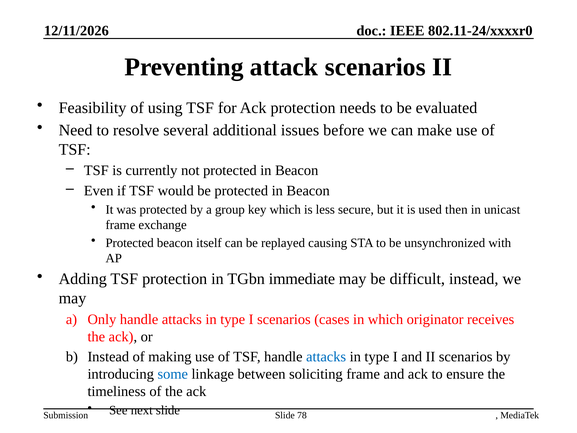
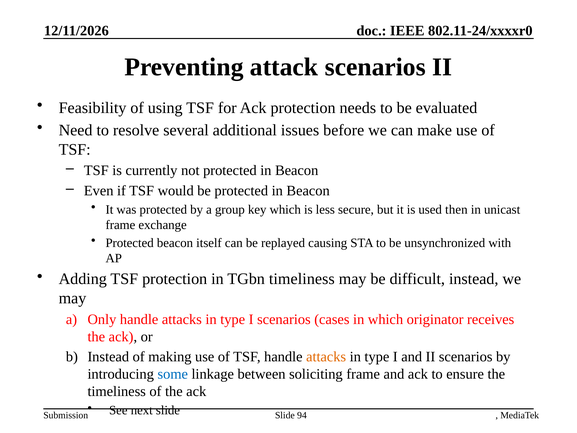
TGbn immediate: immediate -> timeliness (302, 279)
attacks colour: blue -> orange (326, 357)
78: 78 -> 94 (302, 415)
